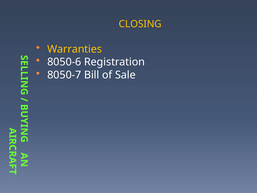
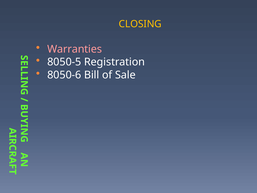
Warranties colour: yellow -> pink (75, 49)
8050-6: 8050-6 -> 8050-5 (64, 62)
8050-7: 8050-7 -> 8050-6 (64, 75)
